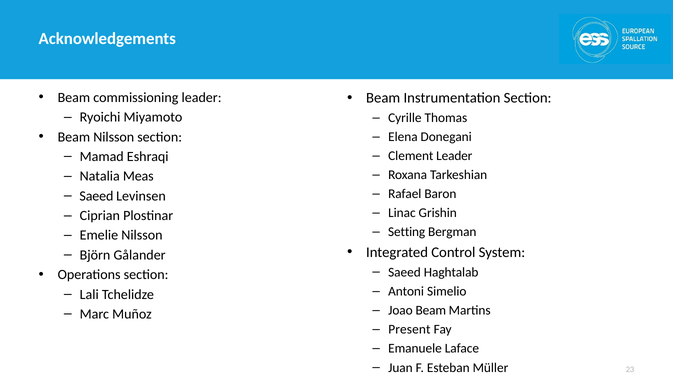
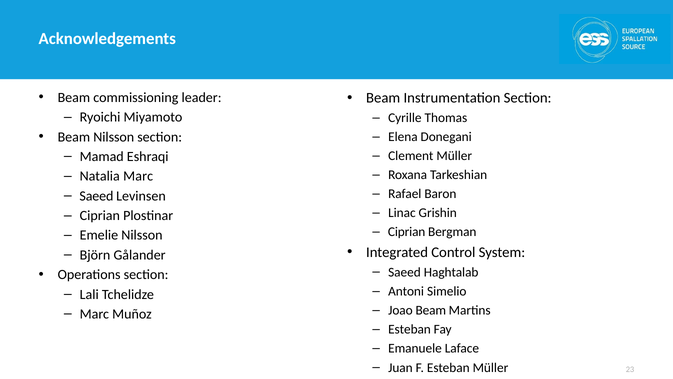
Clement Leader: Leader -> Müller (454, 156)
Natalia Meas: Meas -> Marc (138, 176)
Setting: Setting -> Ciprian (407, 232)
Present: Present -> Esteban (410, 329)
